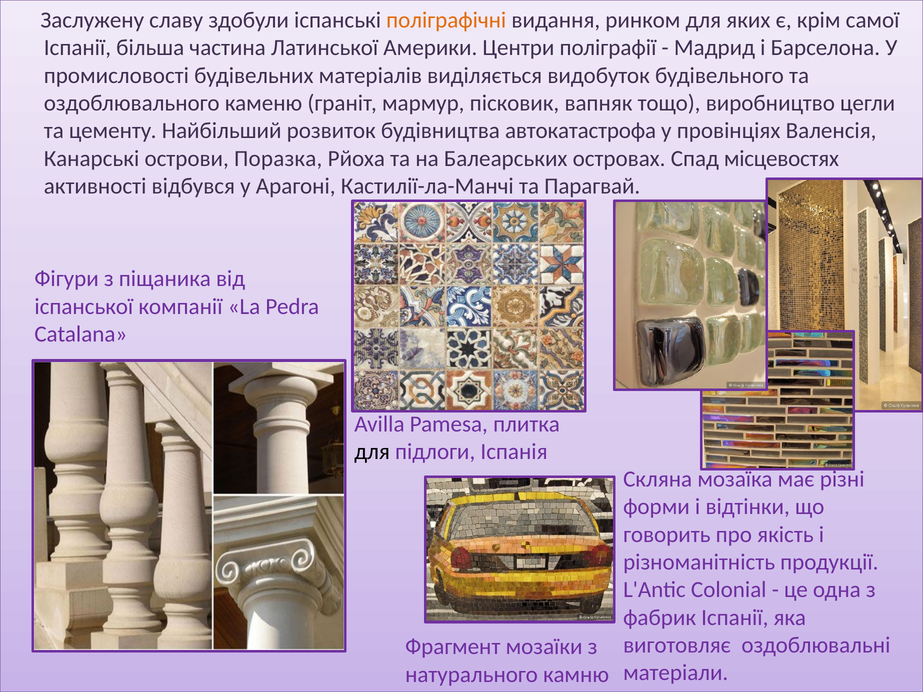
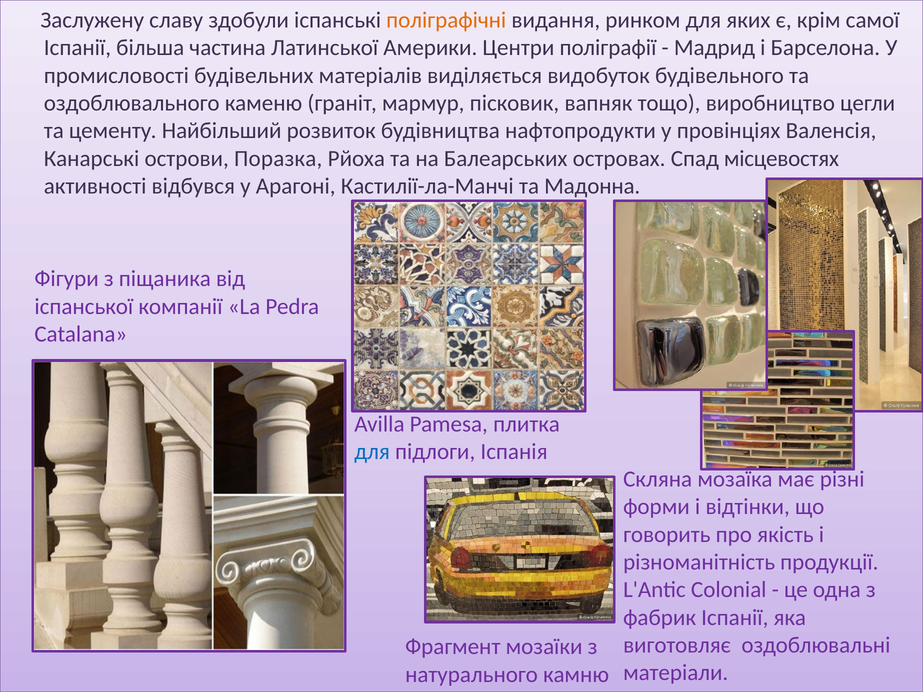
автокатастрофа: автокатастрофа -> нафтопродукти (581, 131)
Парагвай: Парагвай -> Мадонна (592, 186)
для colour: black -> blue (372, 452)
